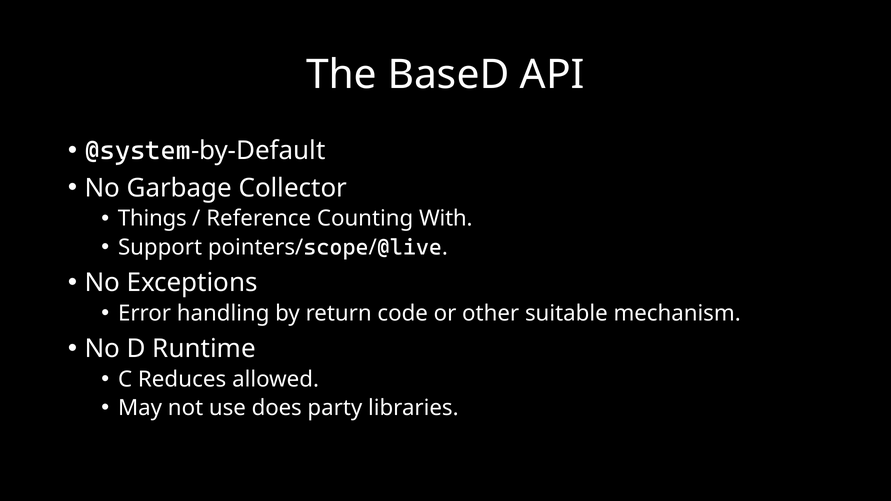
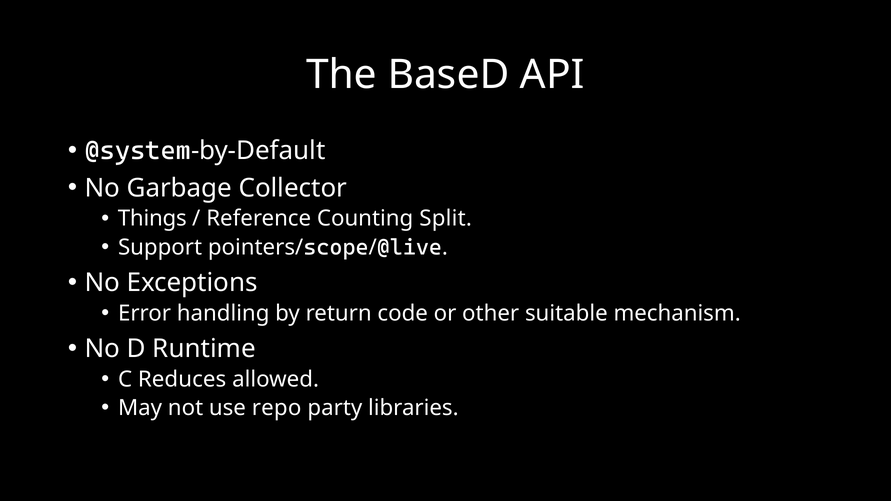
With: With -> Split (446, 219)
does: does -> repo (277, 408)
